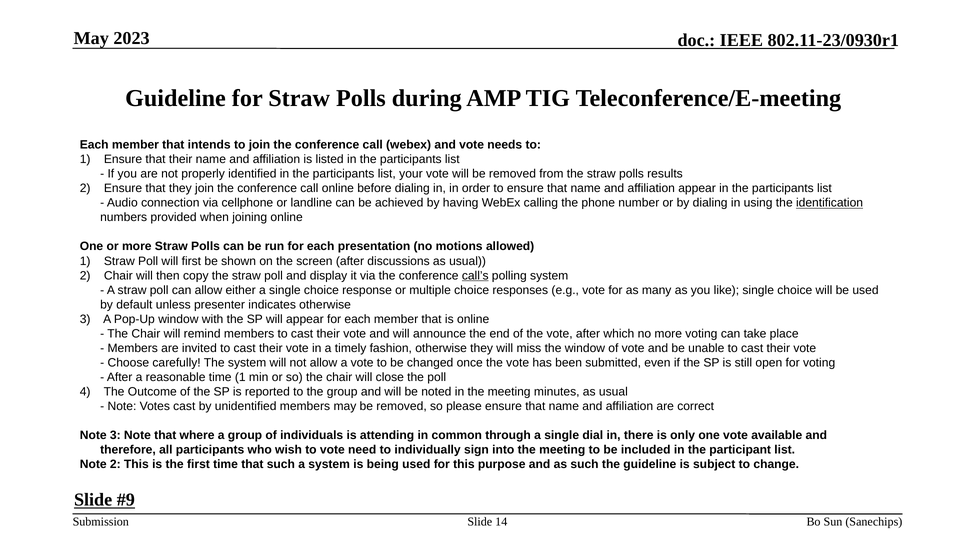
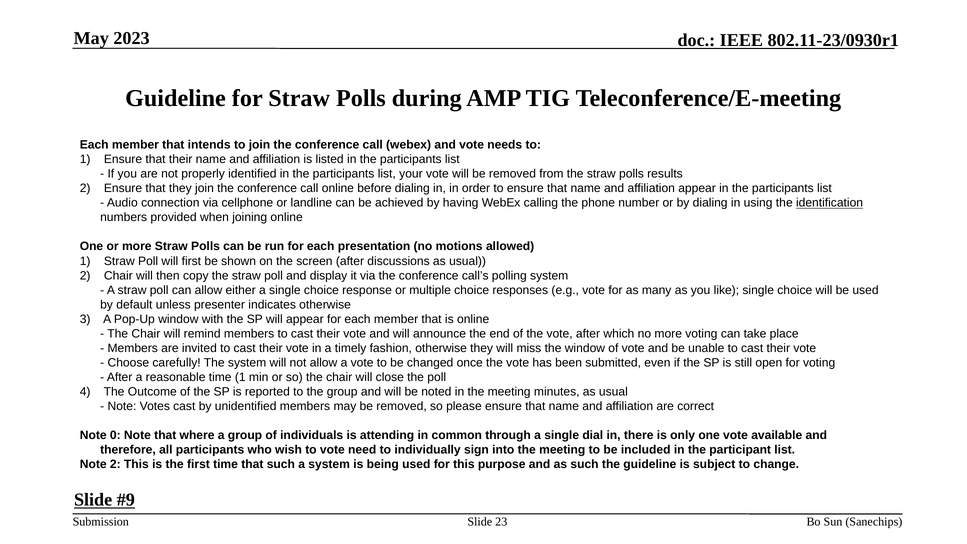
call’s underline: present -> none (475, 275)
Note 3: 3 -> 0 (115, 435)
14: 14 -> 23 (501, 522)
